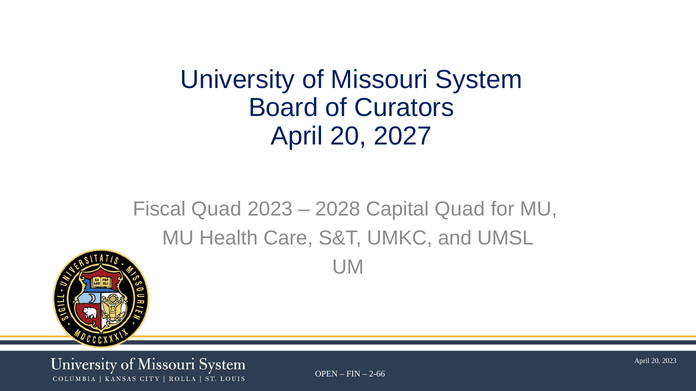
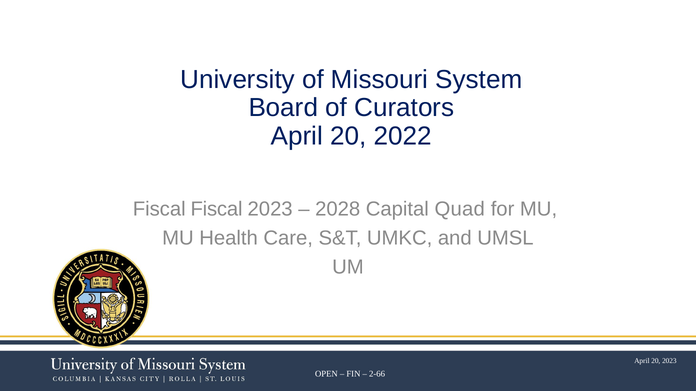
2027: 2027 -> 2022 (403, 136)
Fiscal Quad: Quad -> Fiscal (217, 209)
